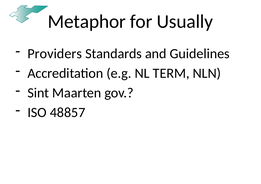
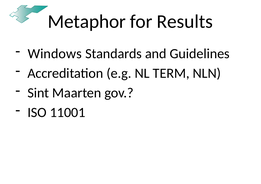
Usually: Usually -> Results (185, 22)
Providers: Providers -> Windows (55, 54)
48857: 48857 -> 11001 (68, 112)
